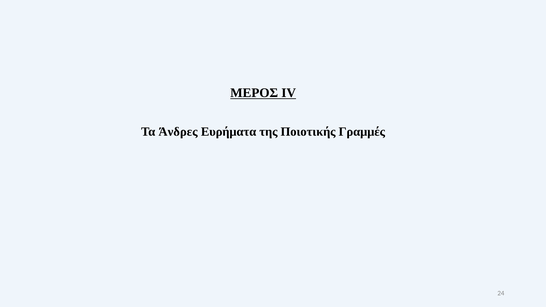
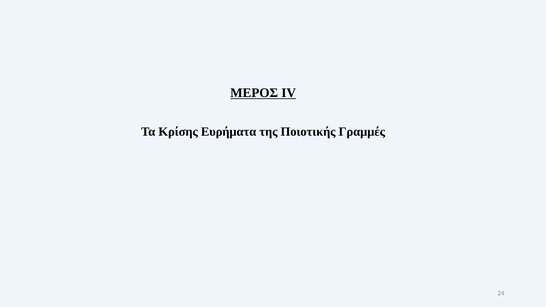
Άνδρες: Άνδρες -> Κρίσης (178, 132)
